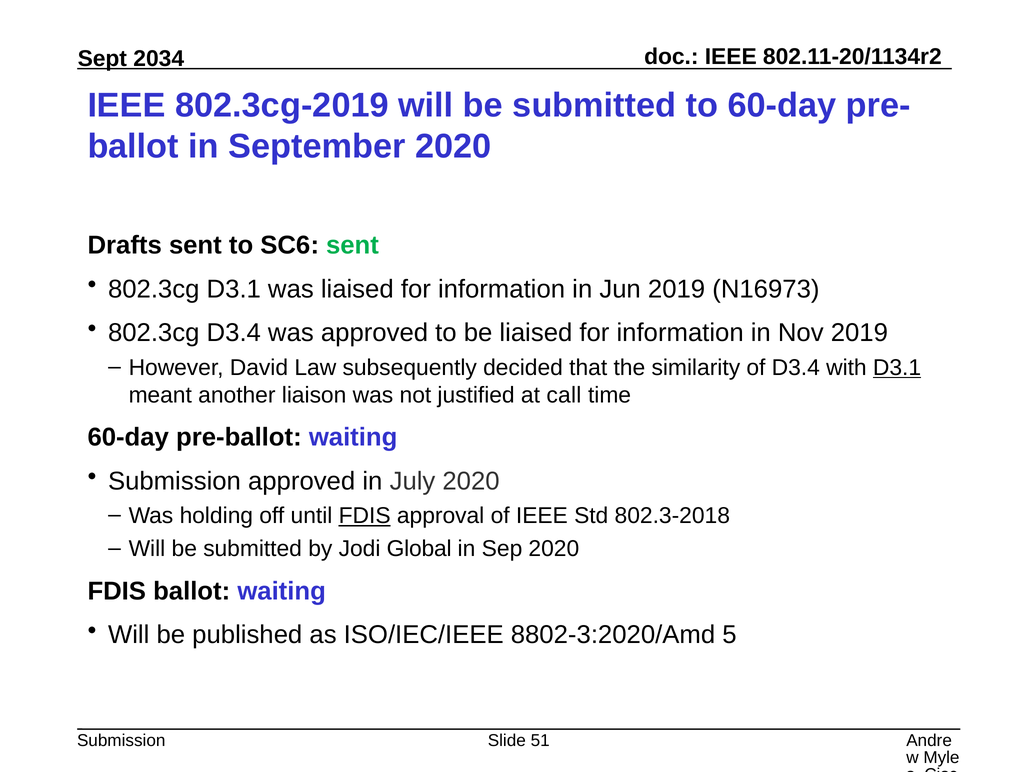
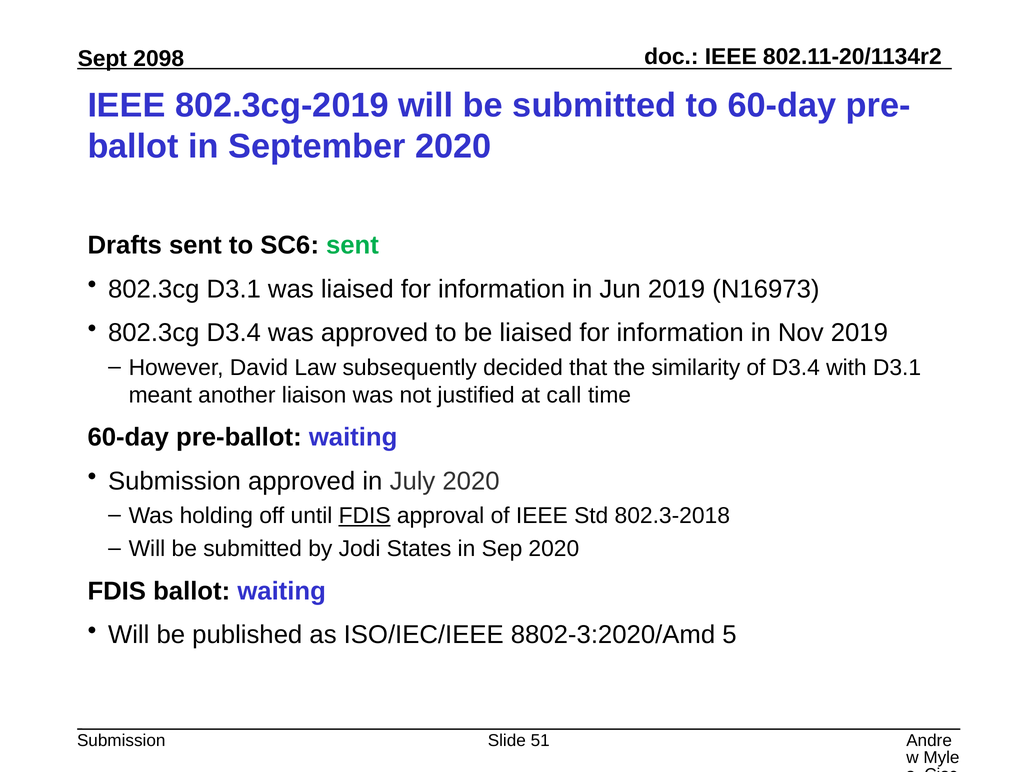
2034: 2034 -> 2098 (159, 58)
D3.1 underline: present -> none (897, 368)
Global: Global -> States (419, 549)
